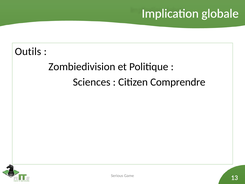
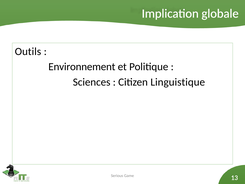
Zombiedivision: Zombiedivision -> Environnement (82, 67)
Comprendre: Comprendre -> Linguistique (178, 82)
